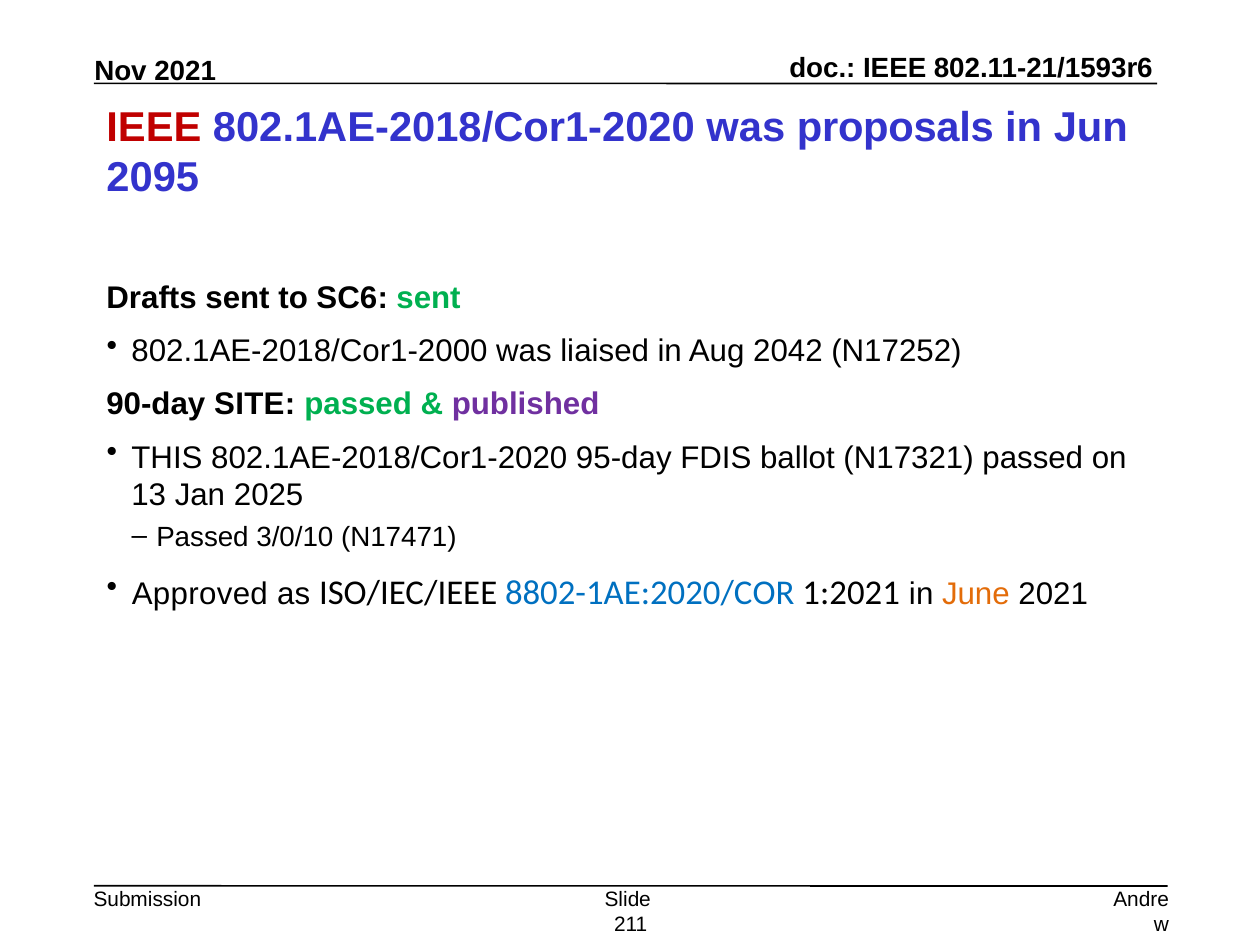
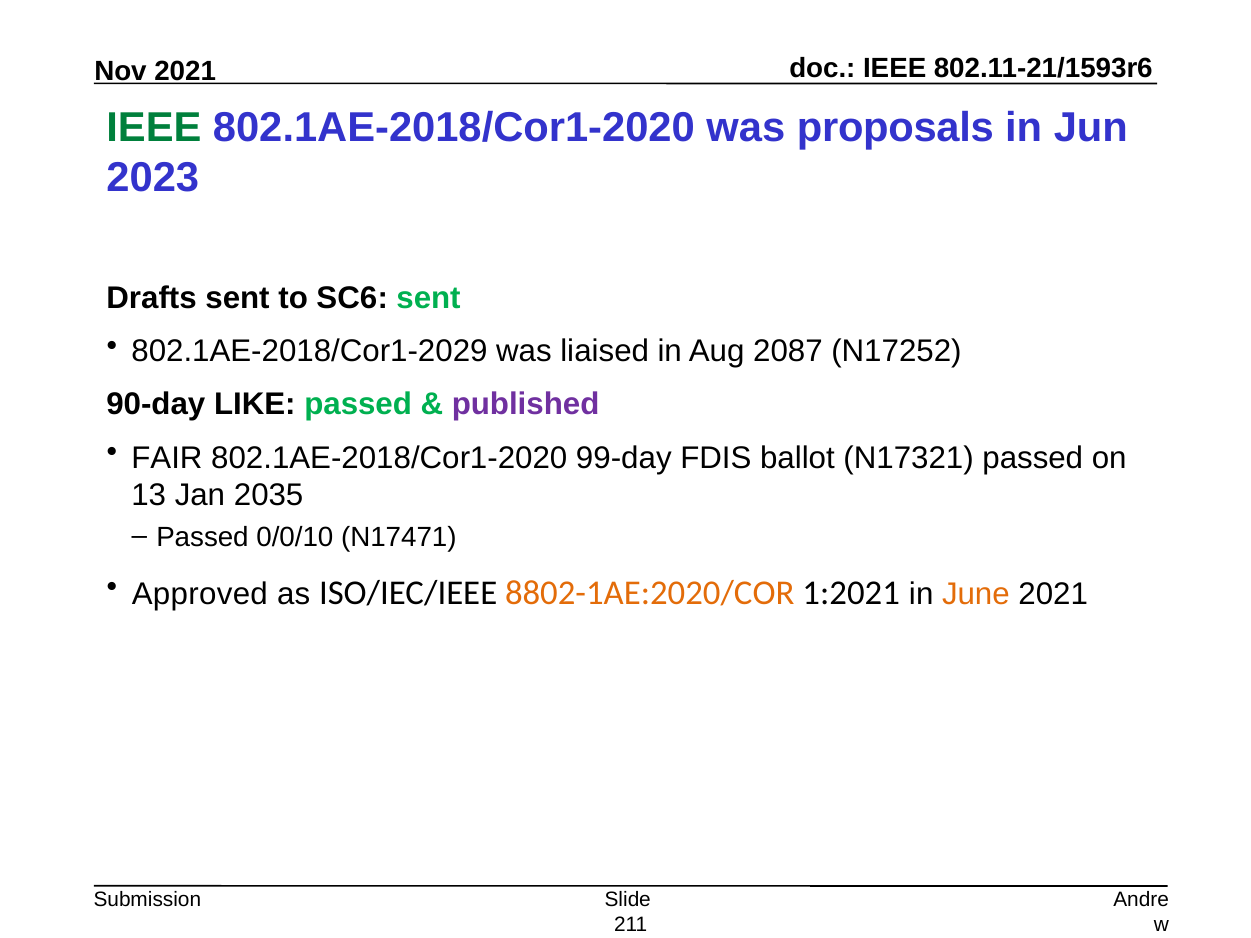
IEEE colour: red -> green (154, 128)
2095: 2095 -> 2023 (153, 178)
802.1AE-2018/Cor1-2000: 802.1AE-2018/Cor1-2000 -> 802.1AE-2018/Cor1-2029 (309, 351)
2042: 2042 -> 2087 (788, 351)
SITE: SITE -> LIKE (255, 405)
THIS: THIS -> FAIR (167, 458)
95-day: 95-day -> 99-day (624, 458)
2025: 2025 -> 2035 (269, 495)
3/0/10: 3/0/10 -> 0/0/10 (295, 538)
8802-1AE:2020/COR colour: blue -> orange (650, 593)
